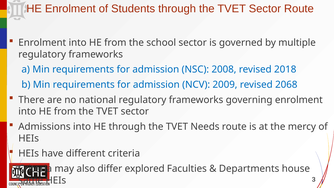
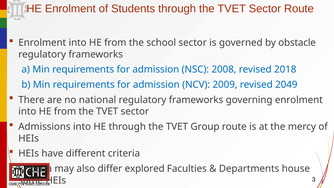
multiple: multiple -> obstacle (297, 43)
2068: 2068 -> 2049 (286, 85)
Needs: Needs -> Group (205, 127)
